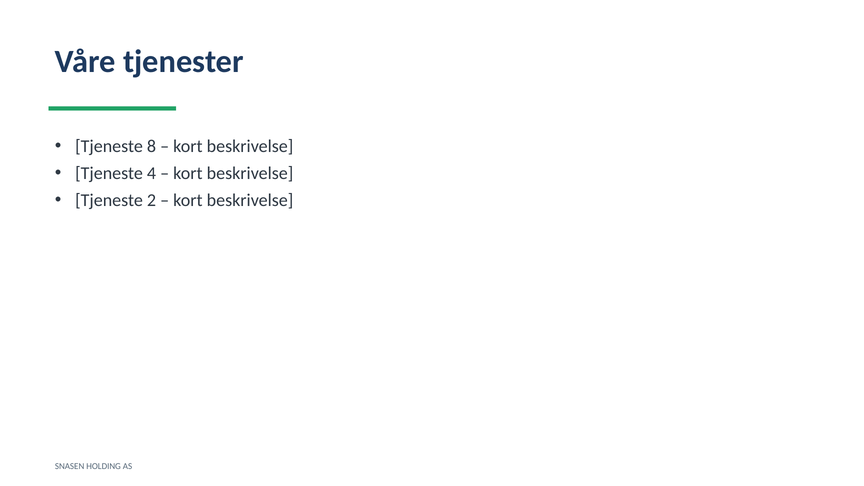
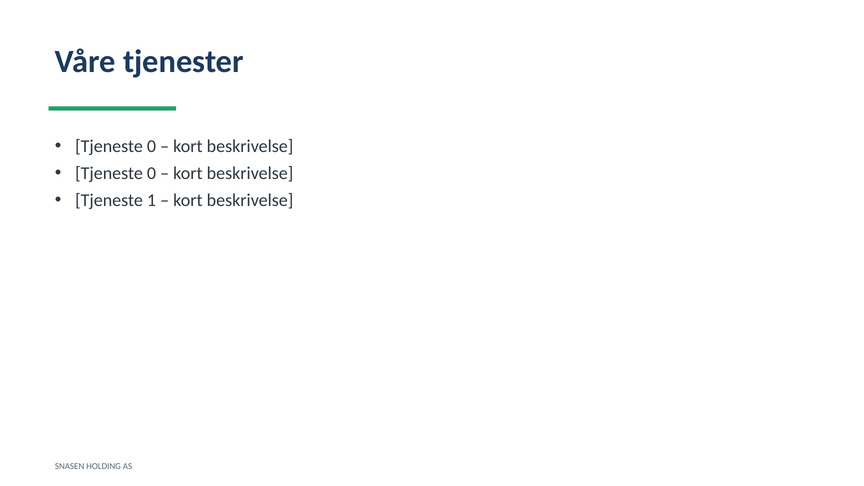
8: 8 -> 0 (151, 146)
4: 4 -> 0 (151, 173)
2: 2 -> 1 (151, 200)
